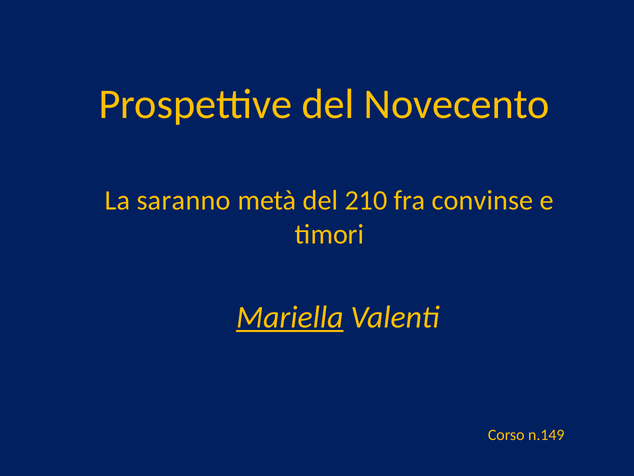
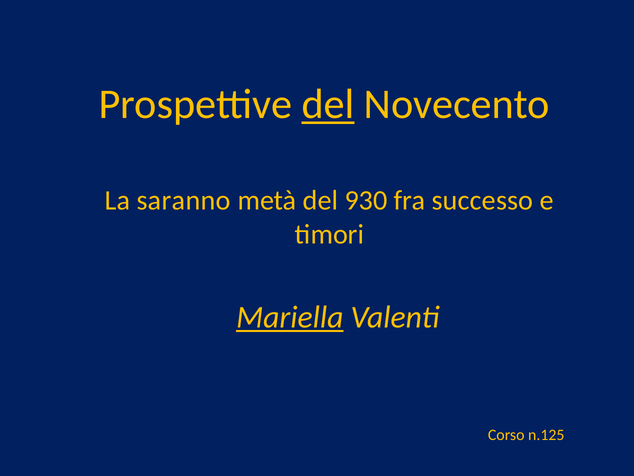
del underline: none -> present (328, 104)
210: 210 -> 930 (366, 200)
convinse: convinse -> successo (482, 200)
n.149: n.149 -> n.125 (546, 435)
